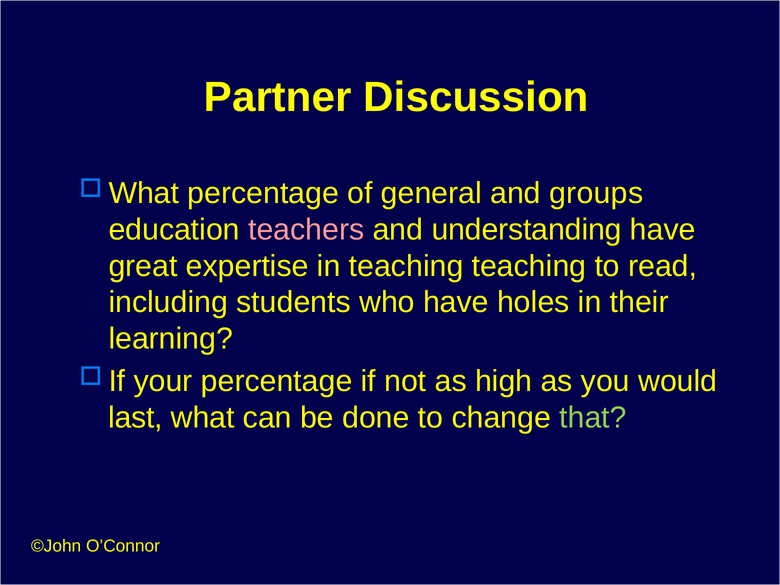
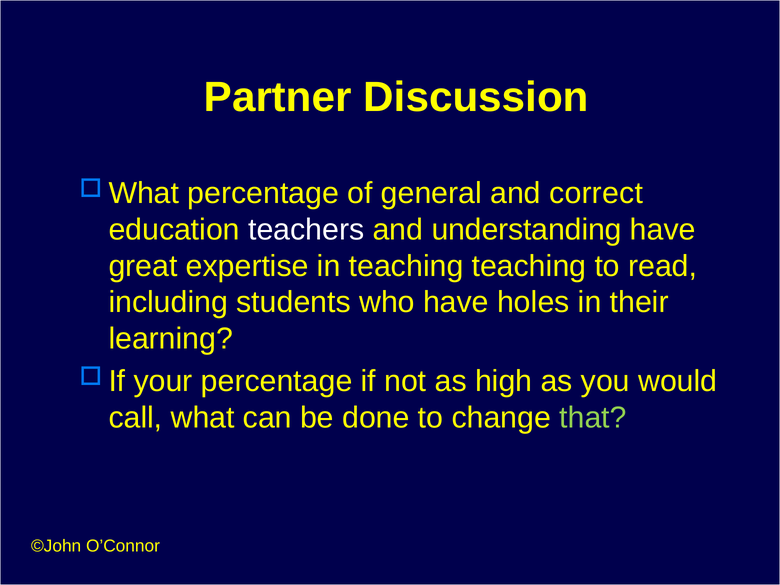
groups: groups -> correct (596, 193)
teachers colour: pink -> white (306, 230)
last: last -> call (135, 418)
